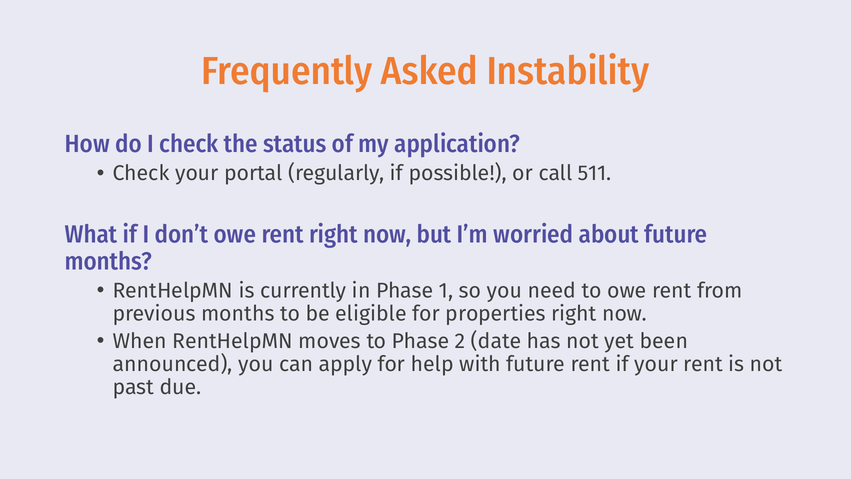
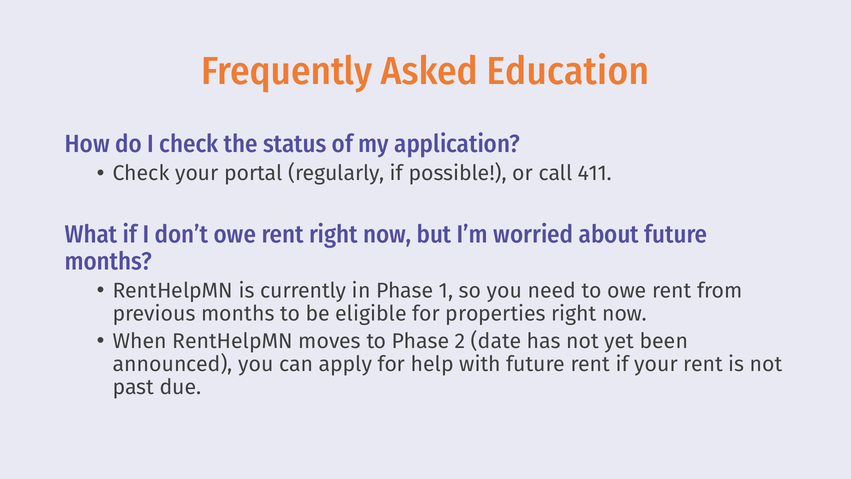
Instability: Instability -> Education (568, 71)
511: 511 -> 411 (595, 173)
